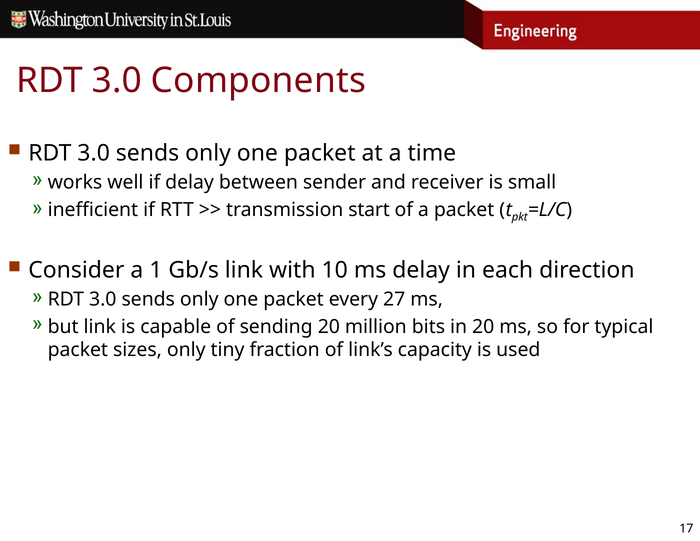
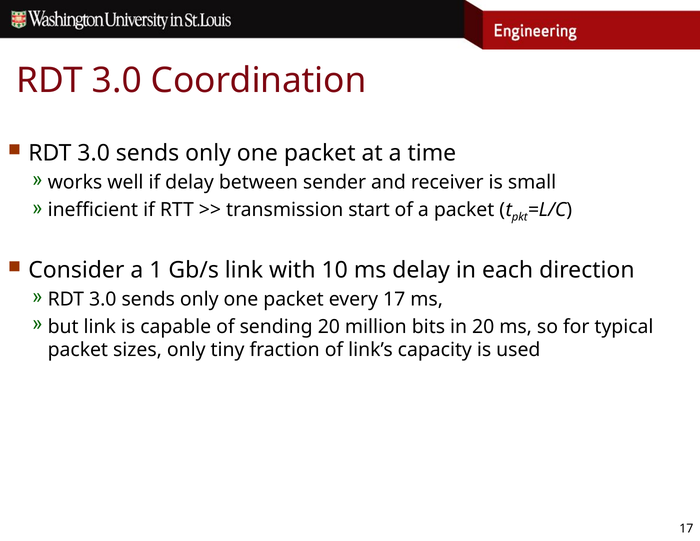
Components: Components -> Coordination (259, 80)
every 27: 27 -> 17 (394, 299)
